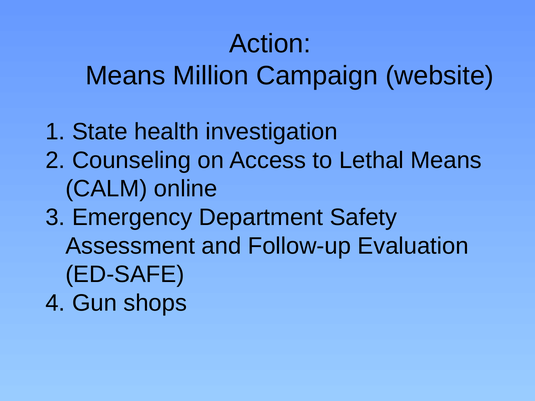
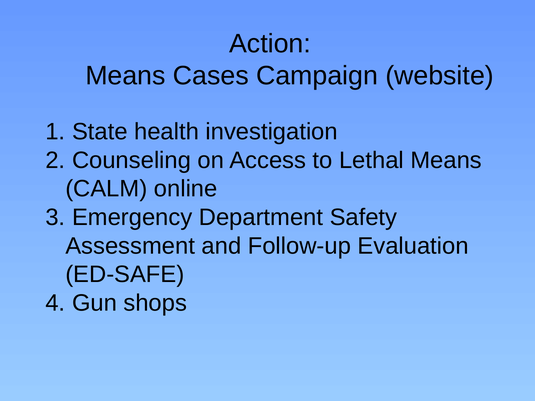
Million: Million -> Cases (211, 76)
